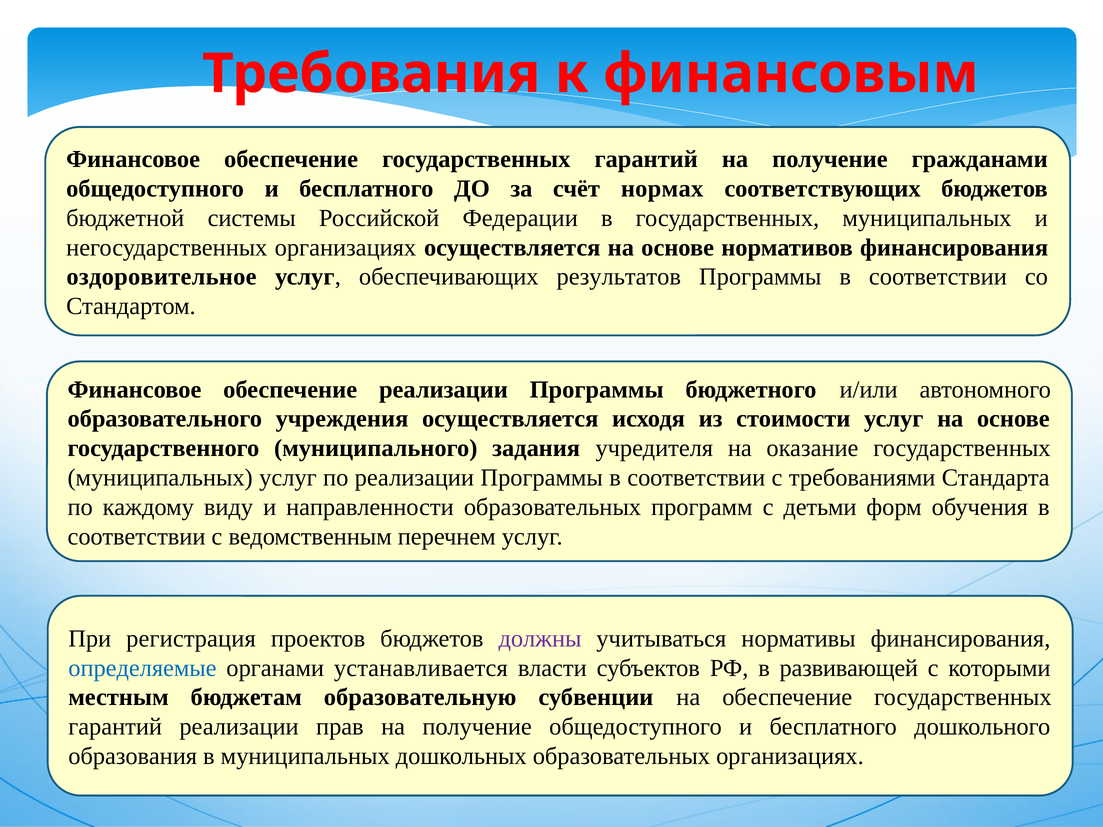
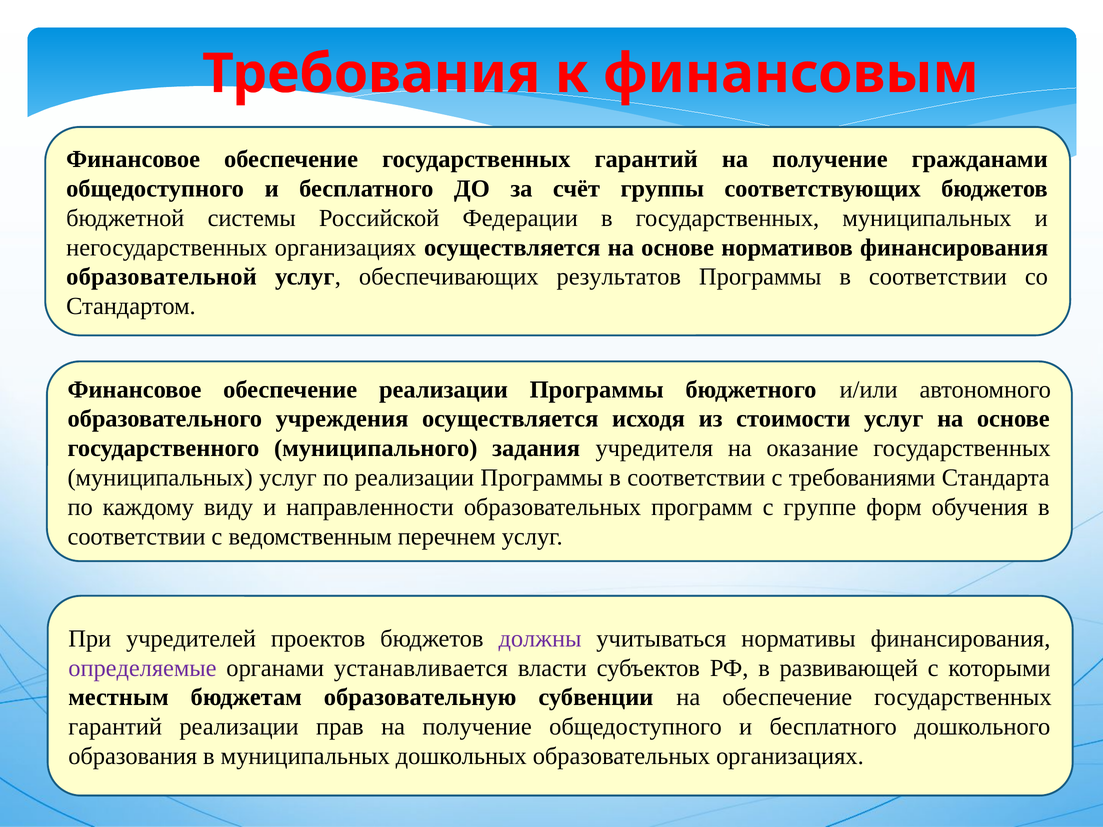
нормах: нормах -> группы (662, 189)
оздоровительное: оздоровительное -> образовательной (162, 277)
детьми: детьми -> группе (820, 507)
регистрация: регистрация -> учредителей (191, 639)
определяемые colour: blue -> purple (142, 668)
